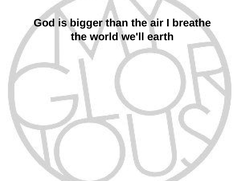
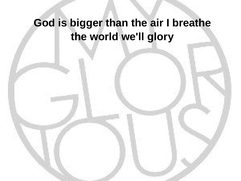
earth: earth -> glory (161, 37)
